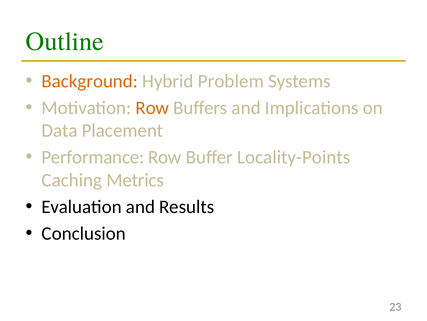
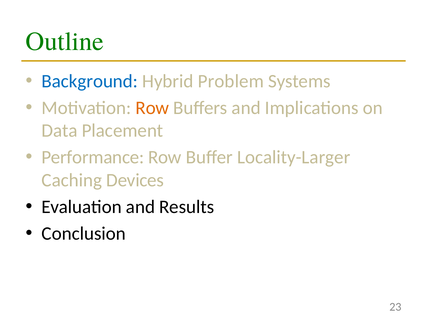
Background colour: orange -> blue (90, 81)
Locality-Points: Locality-Points -> Locality-Larger (294, 157)
Metrics: Metrics -> Devices (135, 180)
